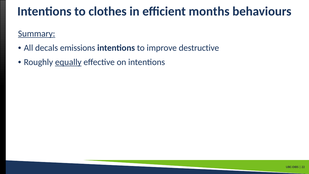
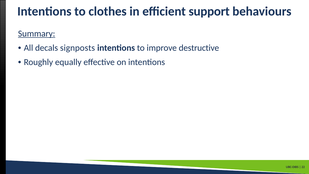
months: months -> support (209, 11)
emissions: emissions -> signposts (78, 48)
equally underline: present -> none (68, 62)
